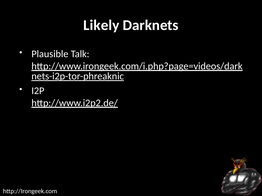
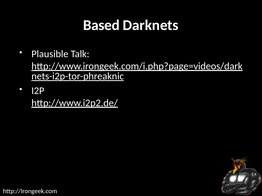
Likely: Likely -> Based (101, 25)
